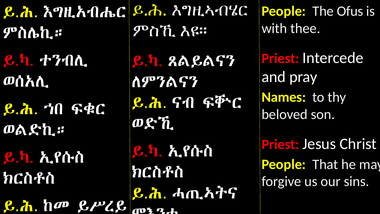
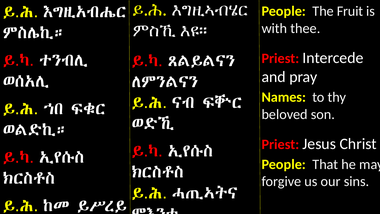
Ofus: Ofus -> Fruit (350, 11)
